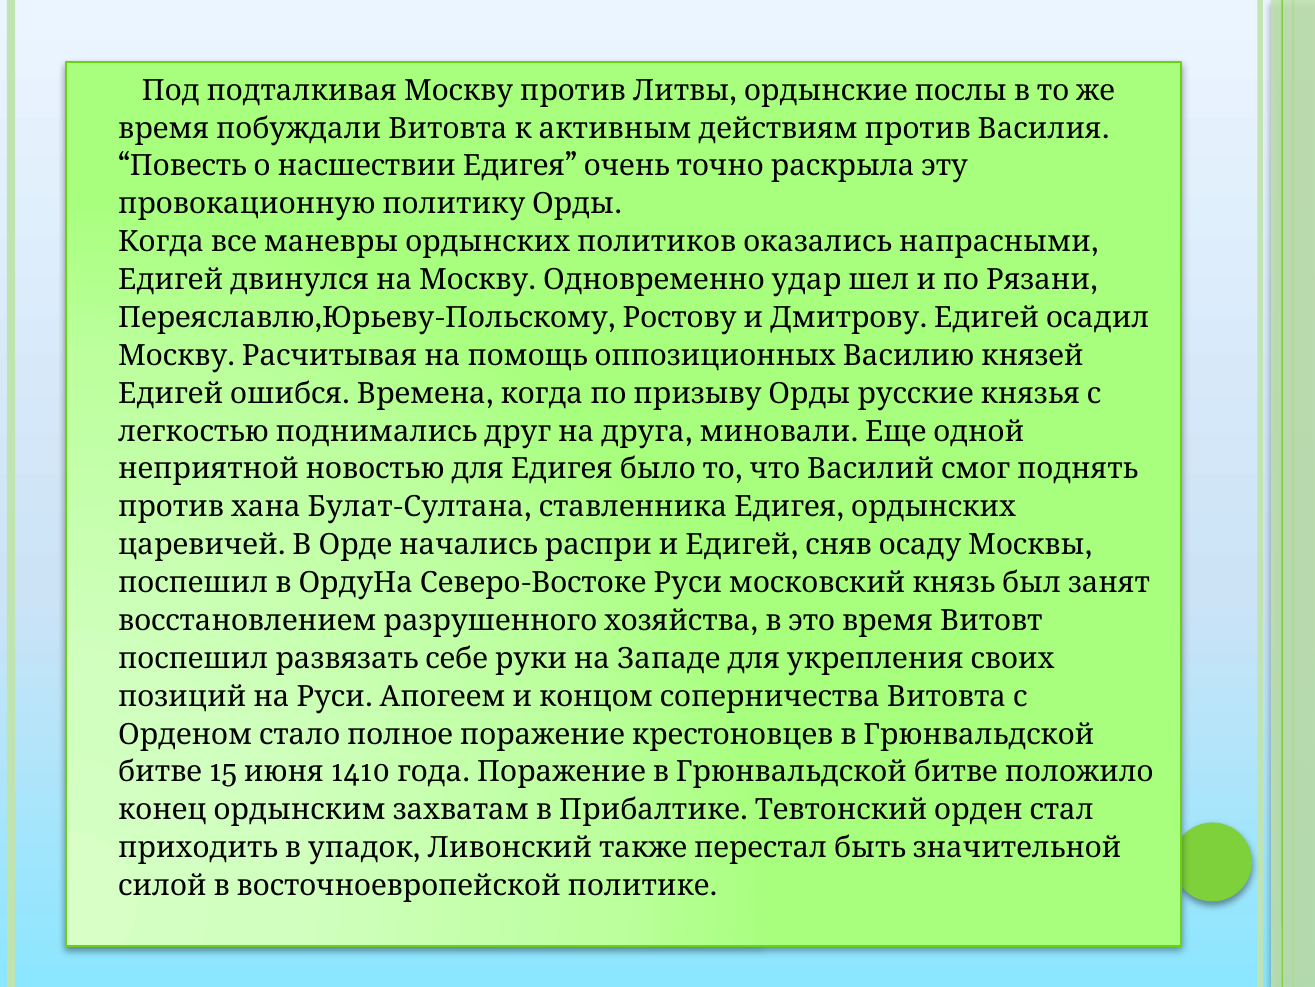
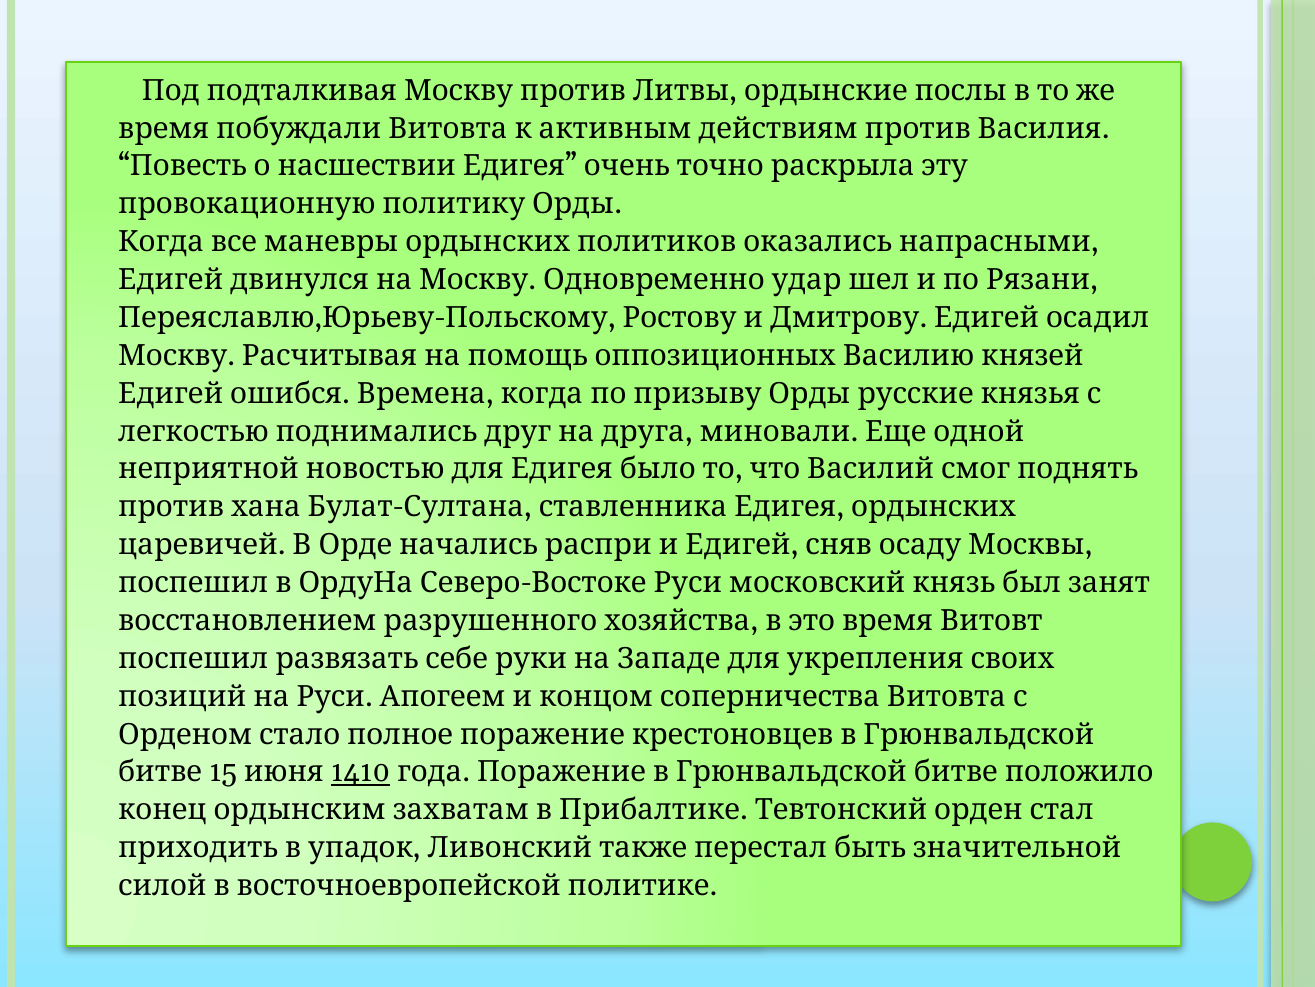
1410 underline: none -> present (361, 772)
